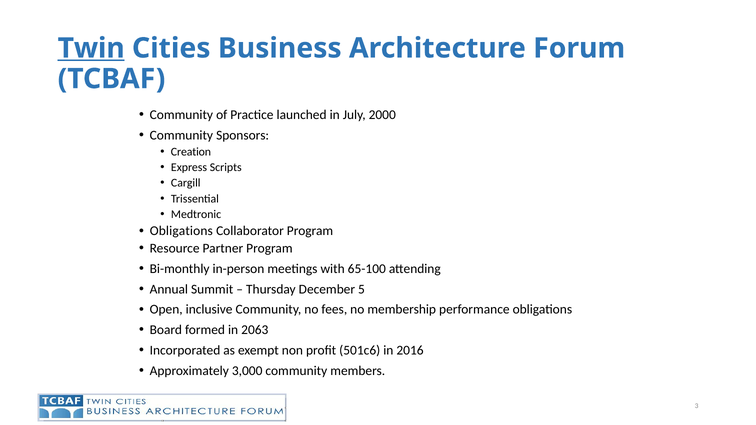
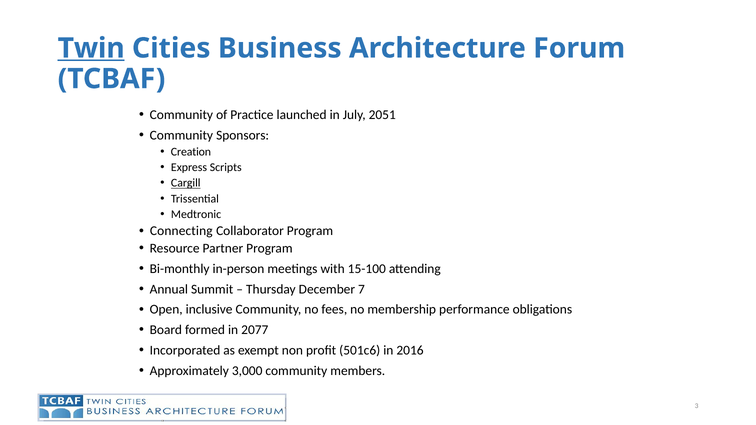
2000: 2000 -> 2051 (382, 115)
Cargill underline: none -> present (186, 183)
Obligations: Obligations -> Connecting (181, 231)
65-100: 65-100 -> 15-100 (367, 269)
5: 5 -> 7 (361, 289)
2063: 2063 -> 2077 (255, 330)
